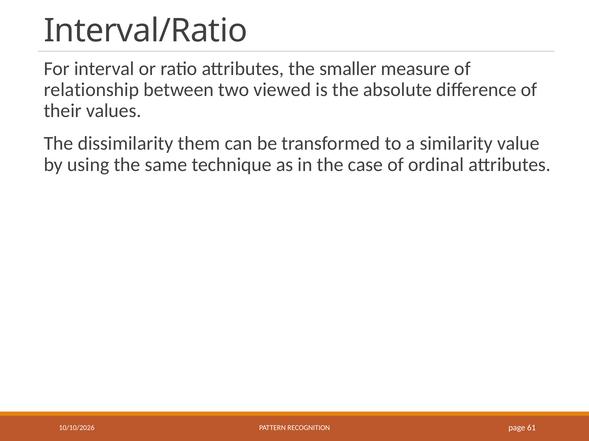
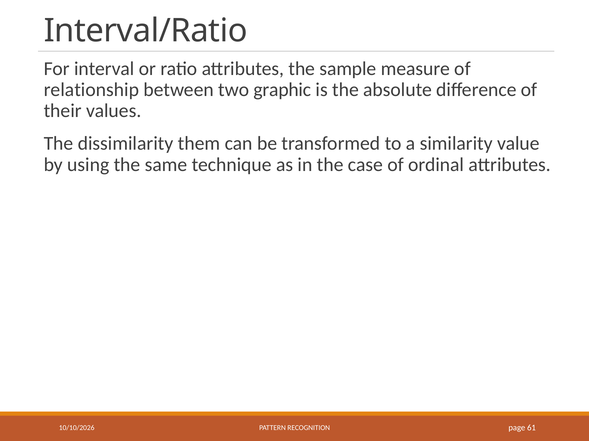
smaller: smaller -> sample (348, 69)
viewed: viewed -> graphic (282, 90)
